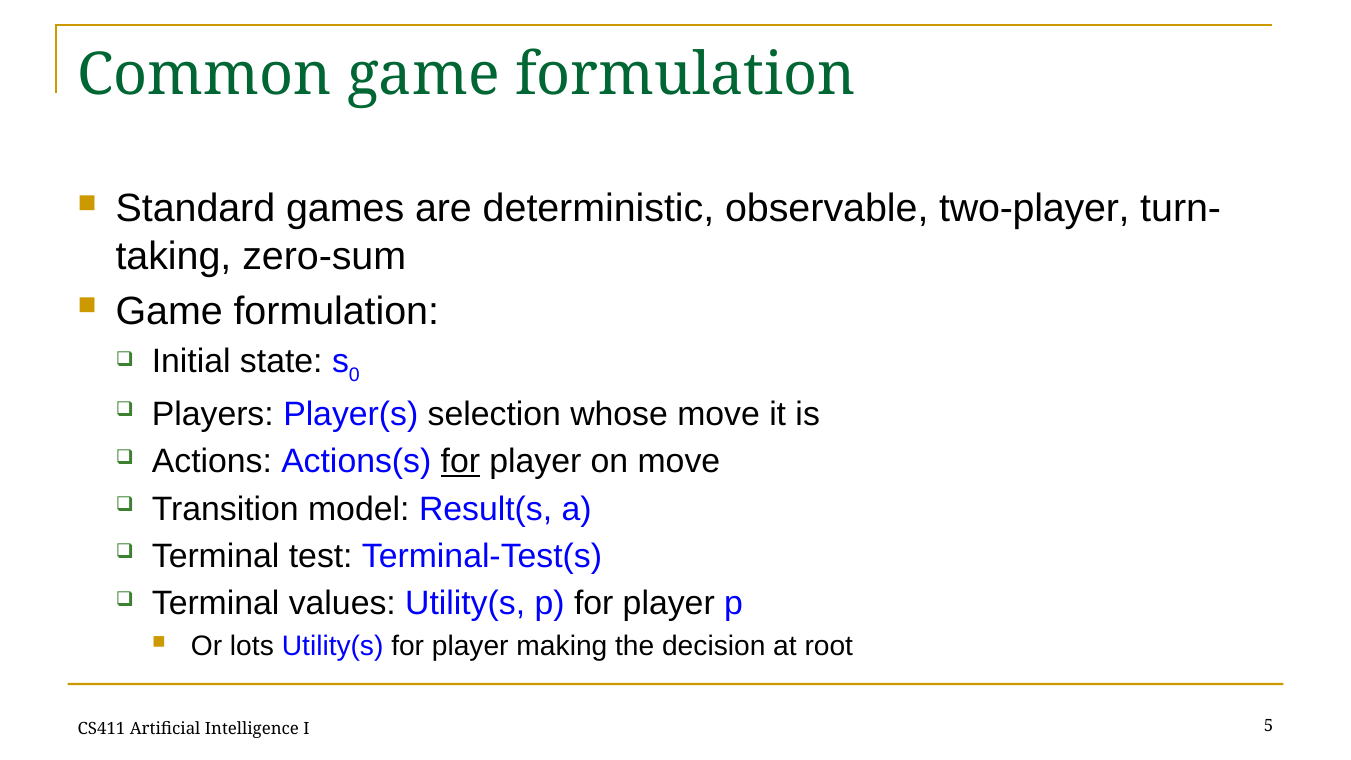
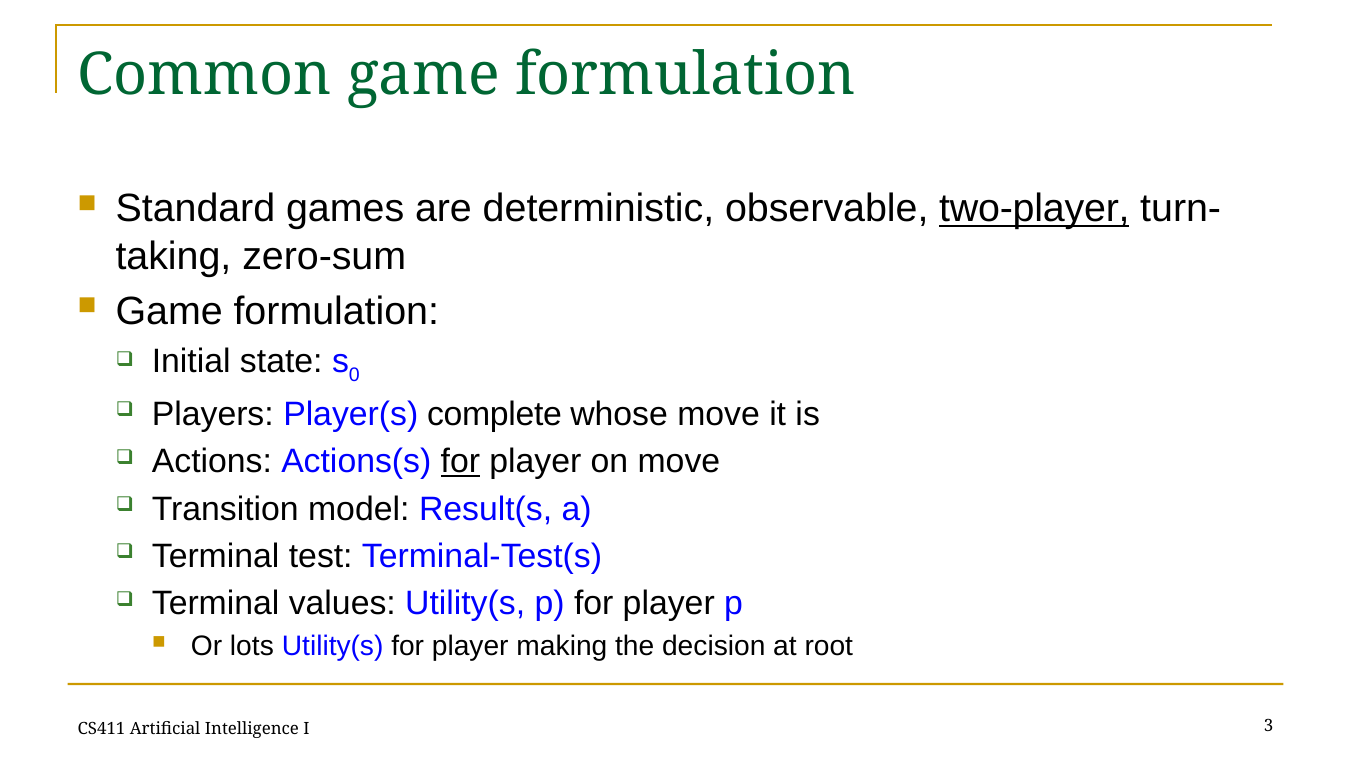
two-player underline: none -> present (1034, 209)
selection: selection -> complete (495, 414)
5: 5 -> 3 (1269, 726)
